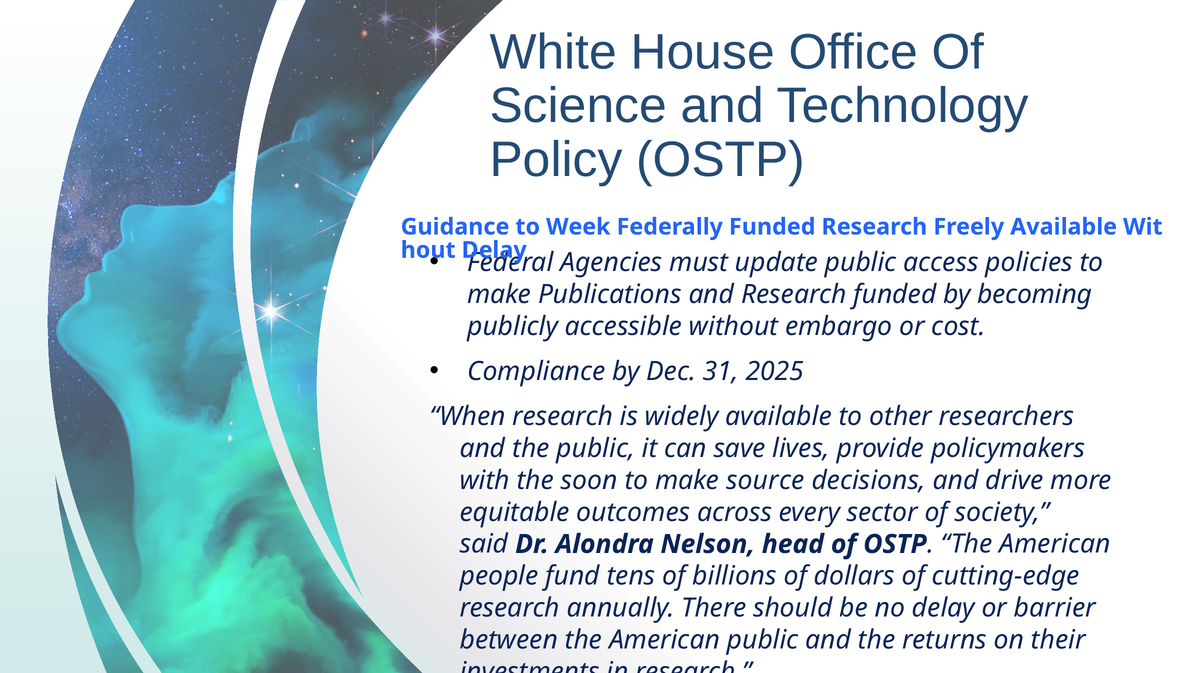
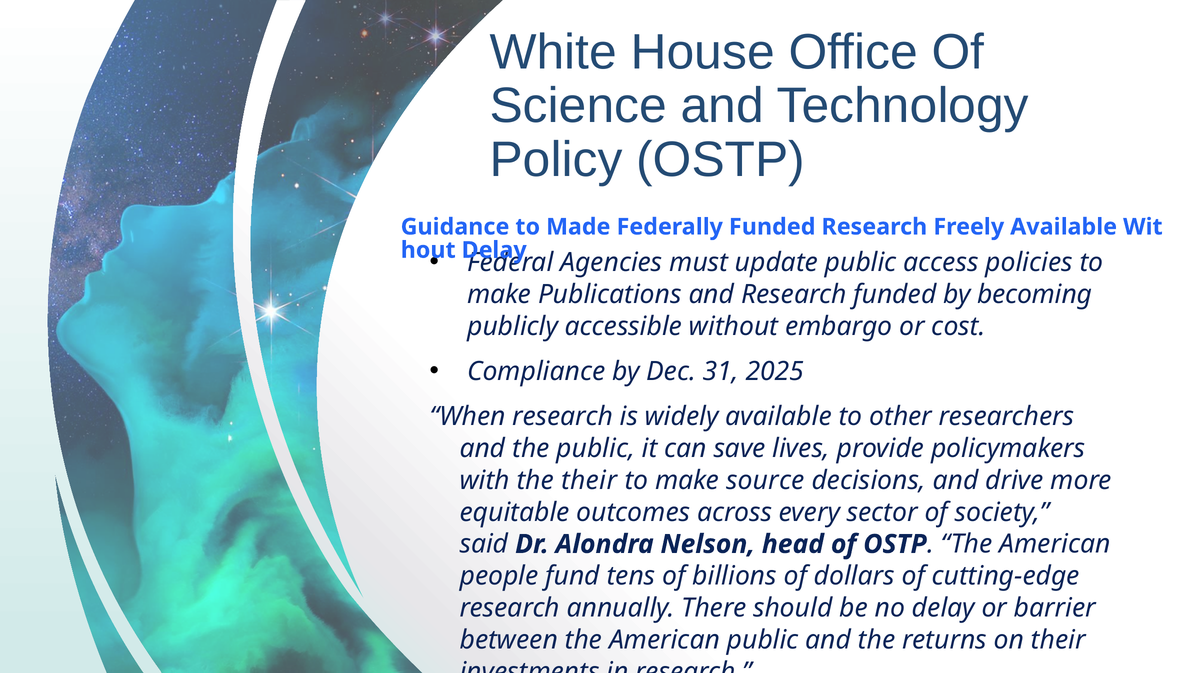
Week: Week -> Made (578, 227)
the soon: soon -> their (589, 480)
